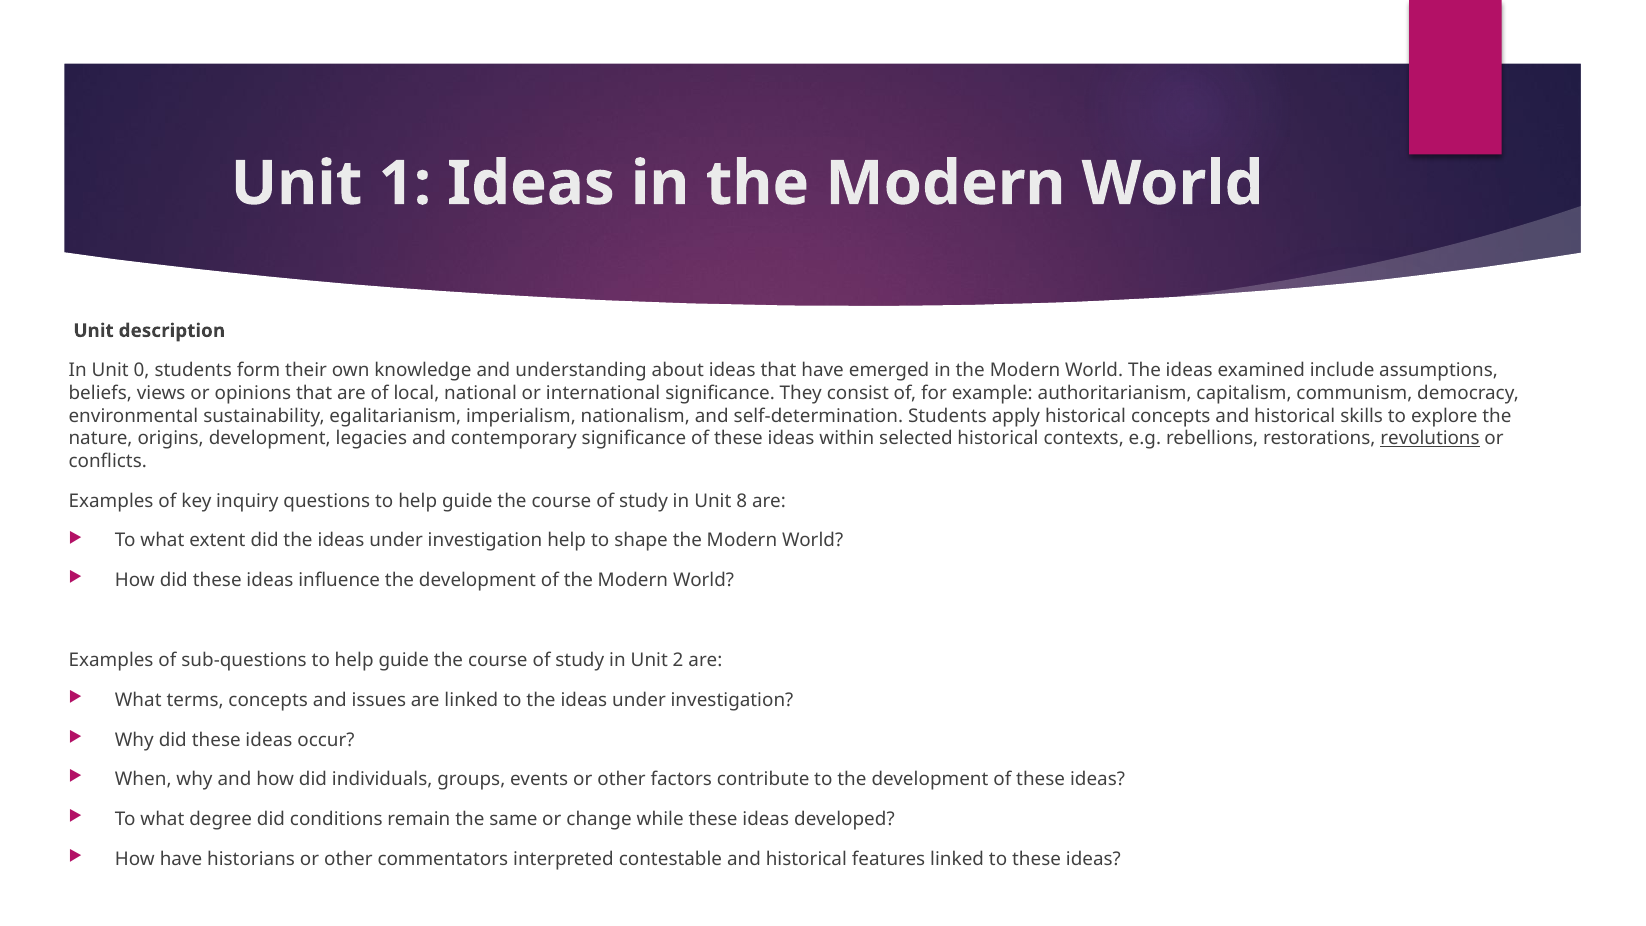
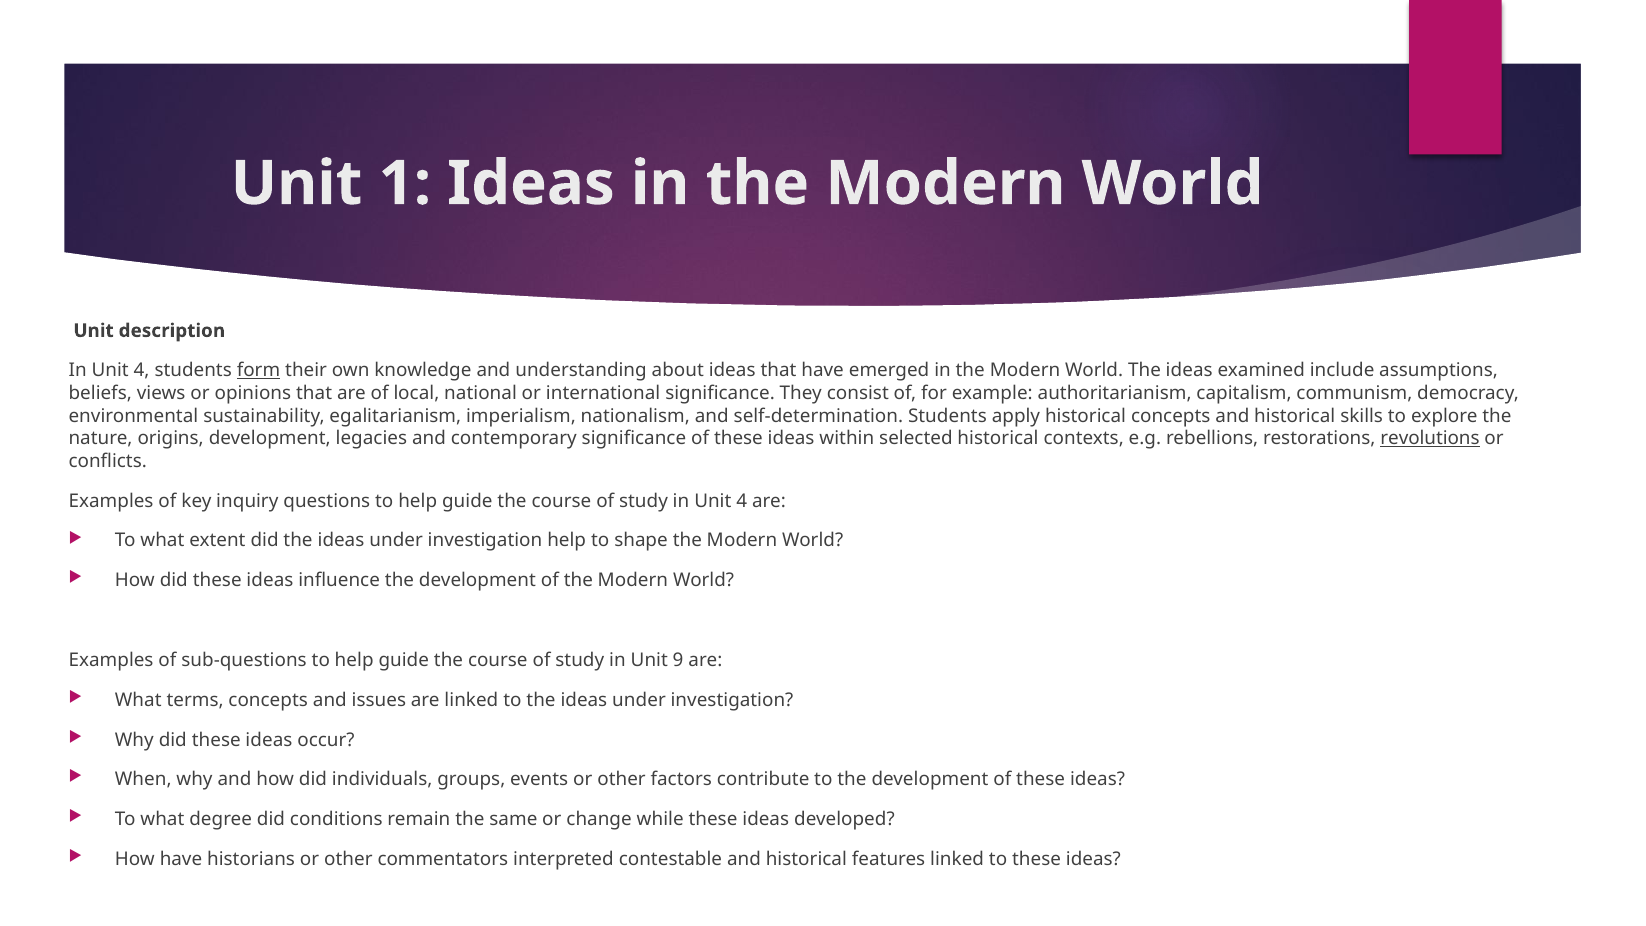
0: 0 -> 4 (142, 370)
form underline: none -> present (258, 370)
study in Unit 8: 8 -> 4 (742, 501)
2: 2 -> 9 (678, 660)
